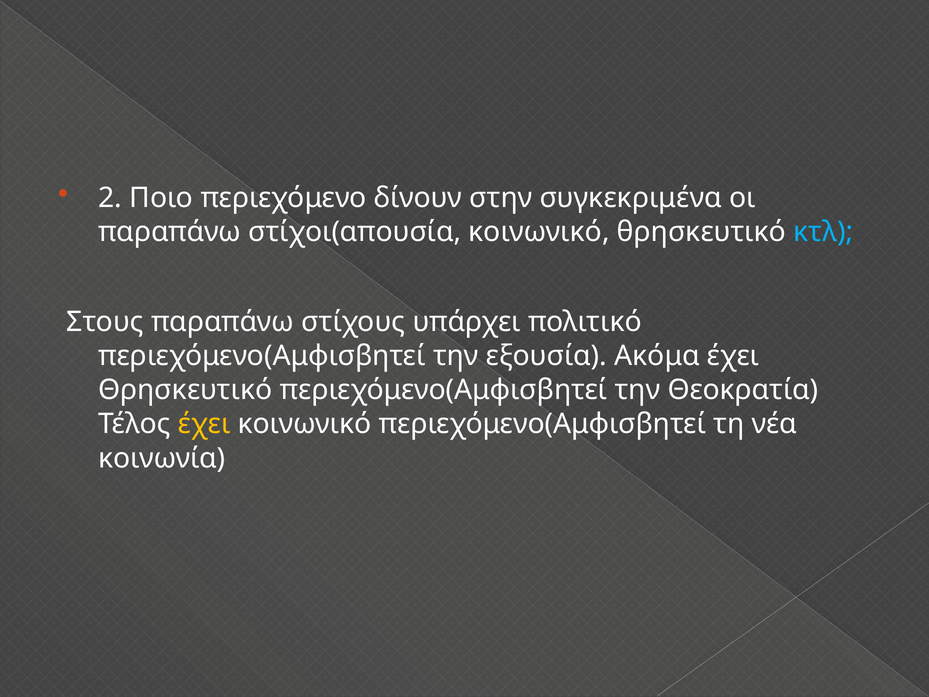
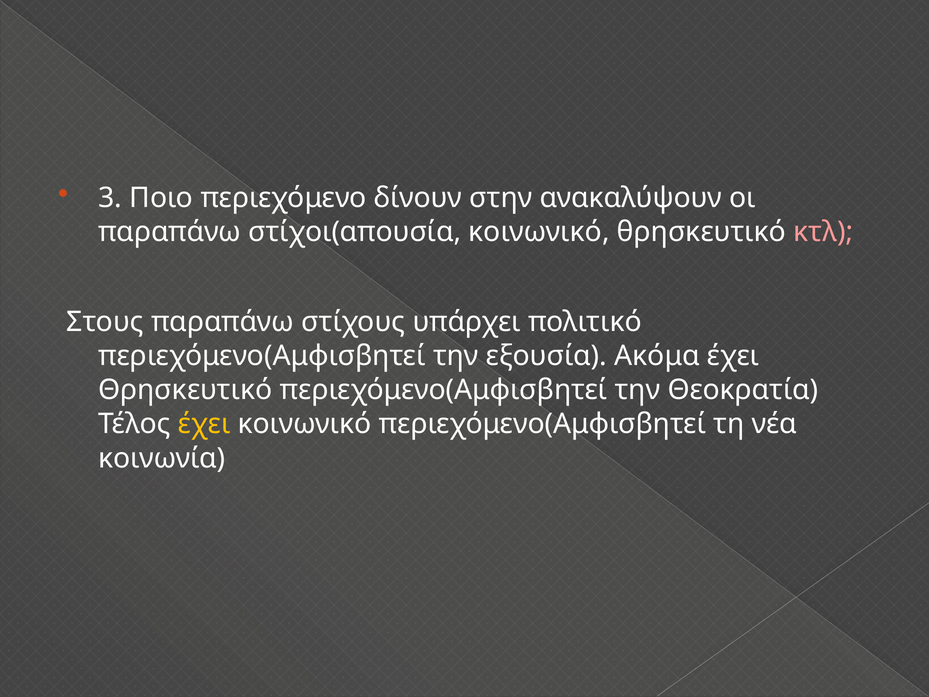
2: 2 -> 3 (110, 198)
συγκεκριμένα: συγκεκριμένα -> ανακαλύψουν (631, 198)
κτλ colour: light blue -> pink (823, 232)
